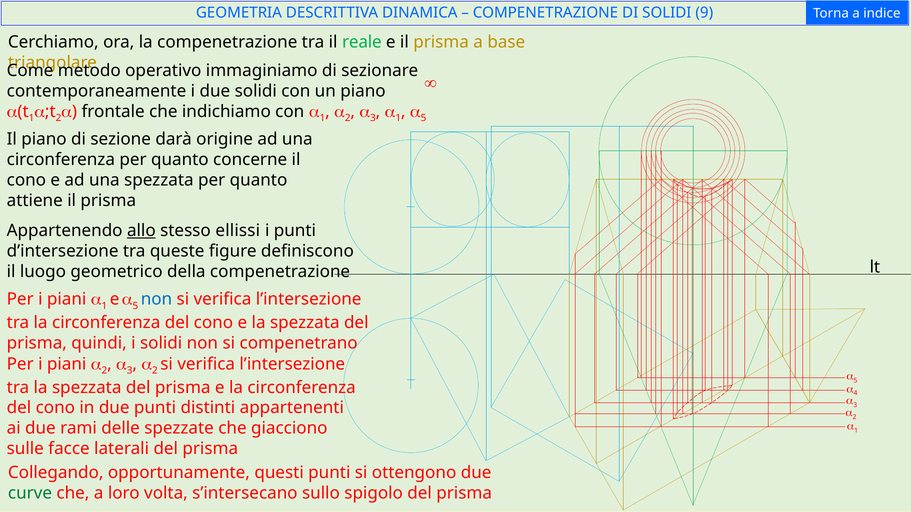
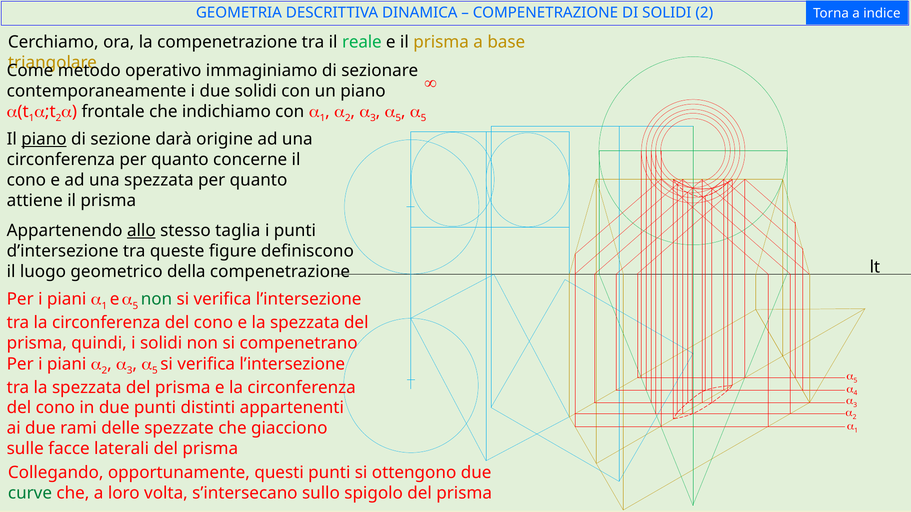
SOLIDI 9: 9 -> 2 (704, 13)
1: 1 -> 5 (398, 118)
piano underline: none -> present (44, 139)
ellissi: ellissi -> taglia (238, 231)
non colour: blue -> green (156, 299)
2: 2 -> 5 (155, 371)
